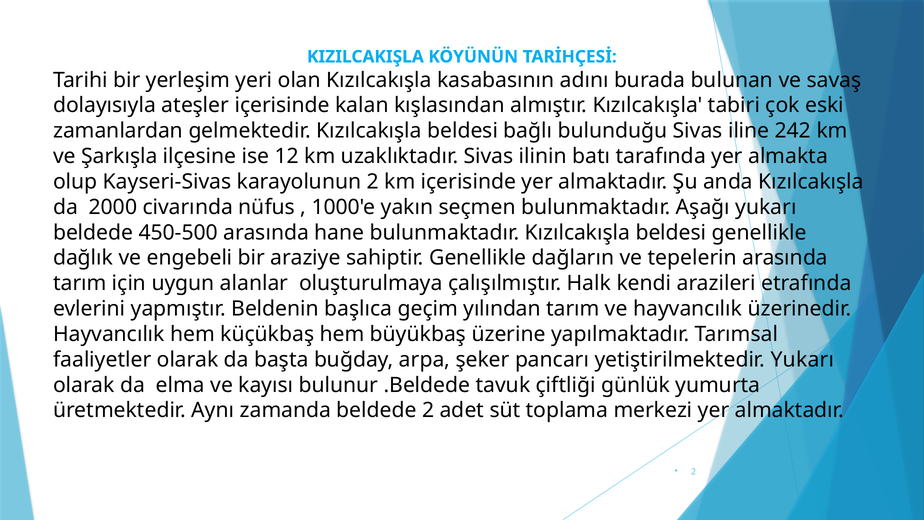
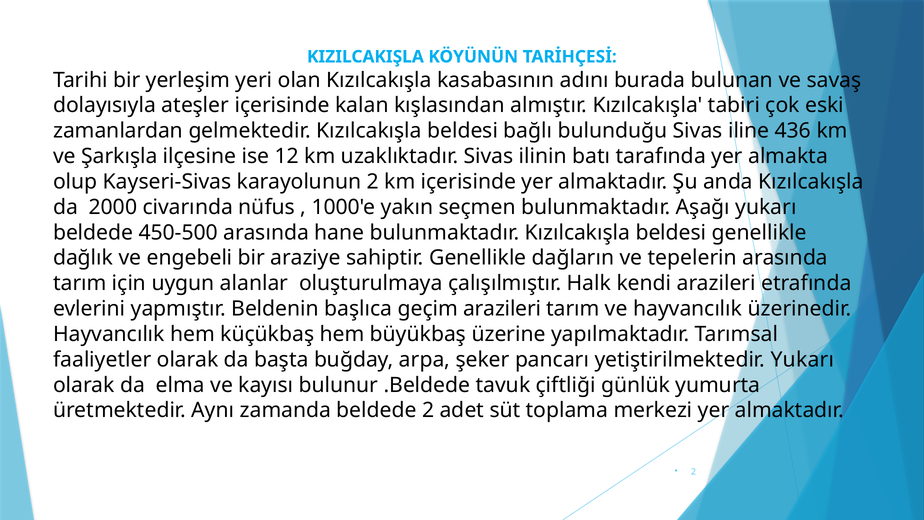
242: 242 -> 436 (793, 131)
geçim yılından: yılından -> arazileri (502, 309)
